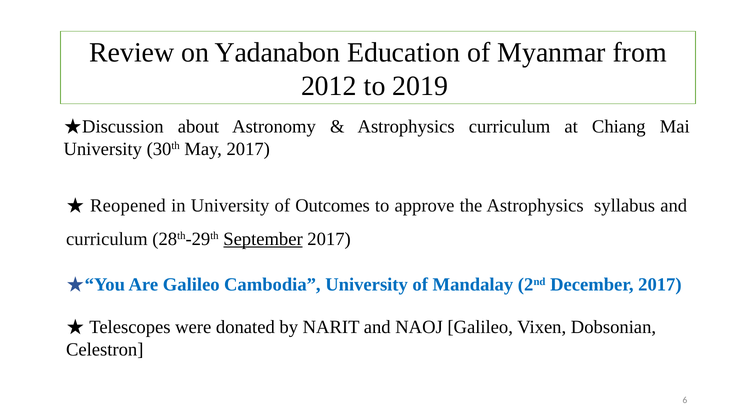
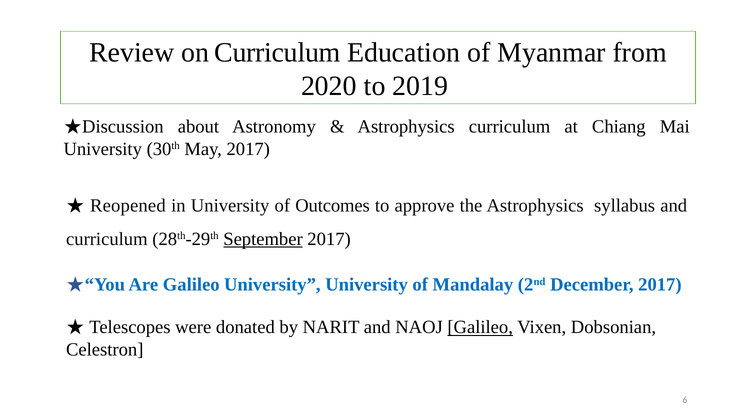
on Yadanabon: Yadanabon -> Curriculum (277, 53)
2012: 2012 -> 2020 (329, 86)
Galileo Cambodia: Cambodia -> University (272, 284)
Galileo underline: none -> present (480, 327)
